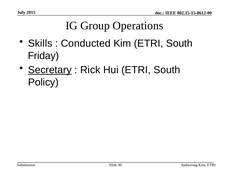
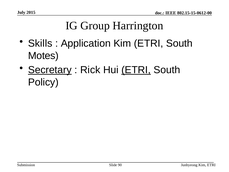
Operations: Operations -> Harrington (138, 26)
Conducted: Conducted -> Application (86, 43)
Friday: Friday -> Motes (43, 56)
ETRI underline: none -> present (136, 70)
